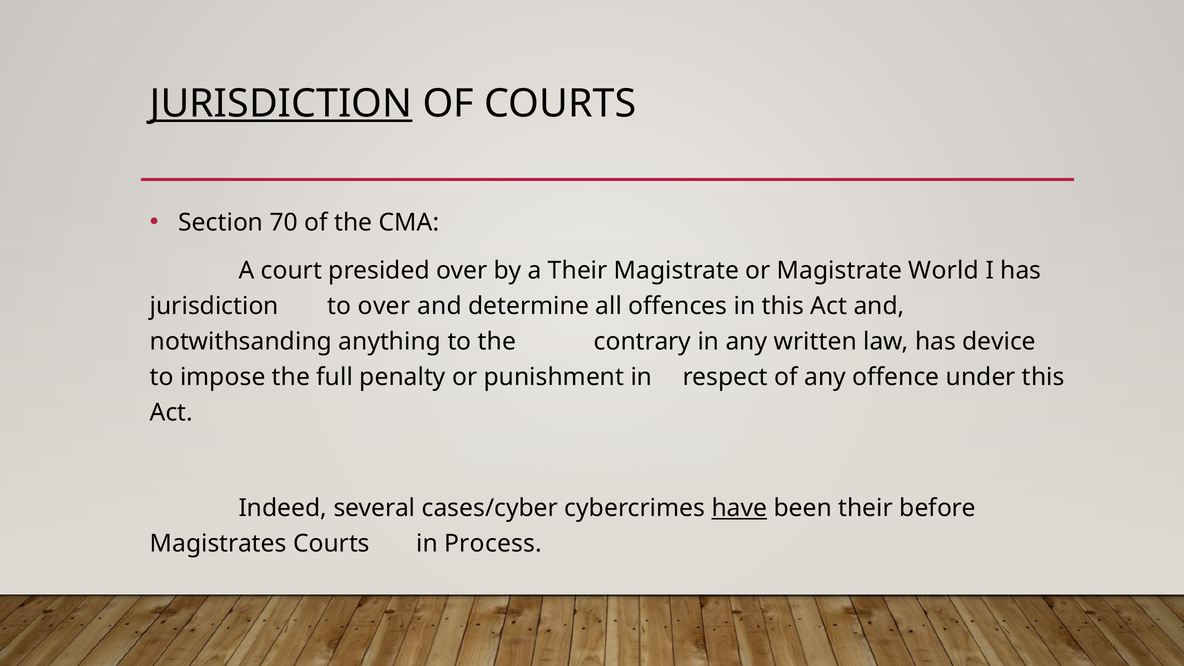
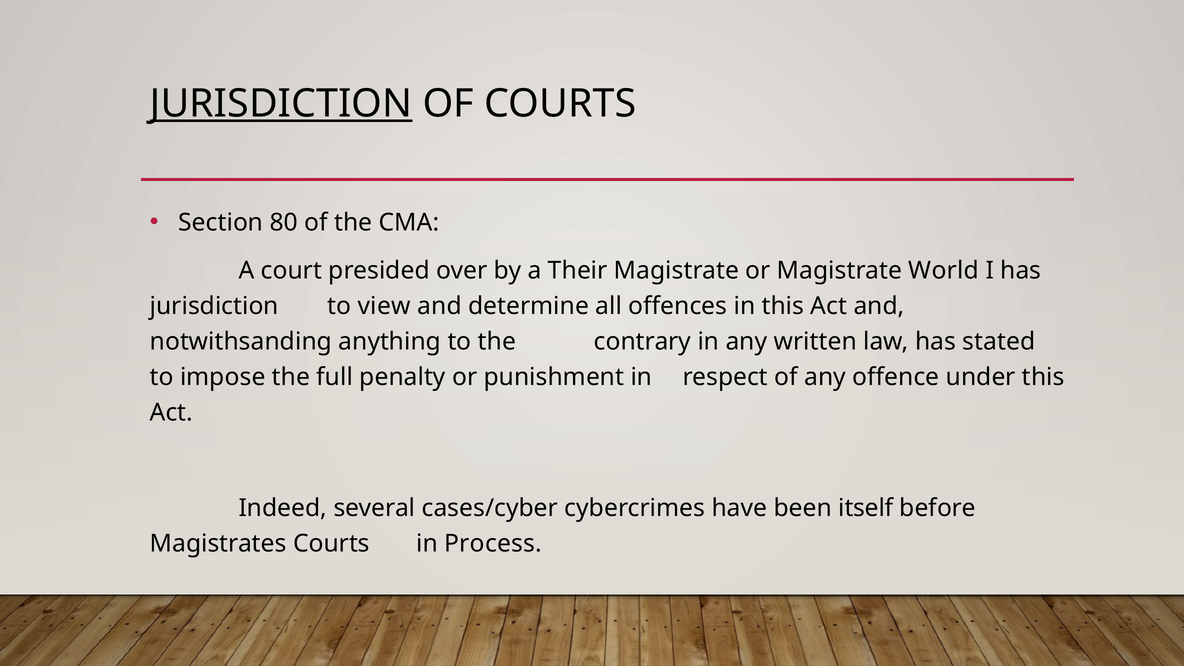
70: 70 -> 80 (284, 223)
to over: over -> view (384, 306)
device: device -> stated (999, 342)
have underline: present -> none (739, 508)
been their: their -> itself (866, 508)
